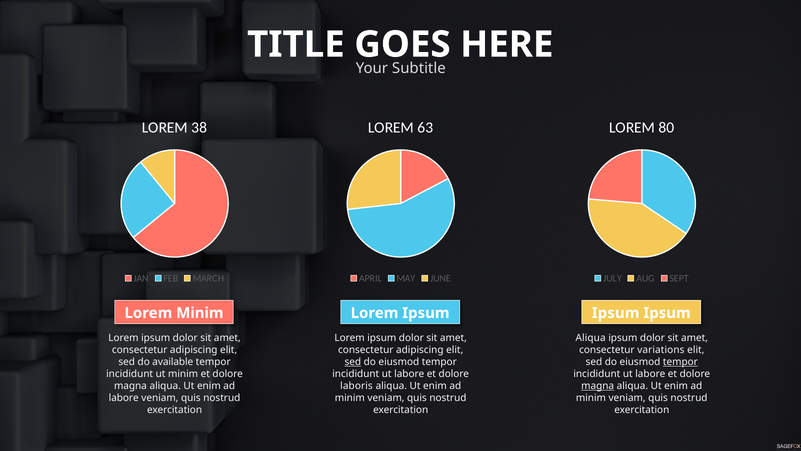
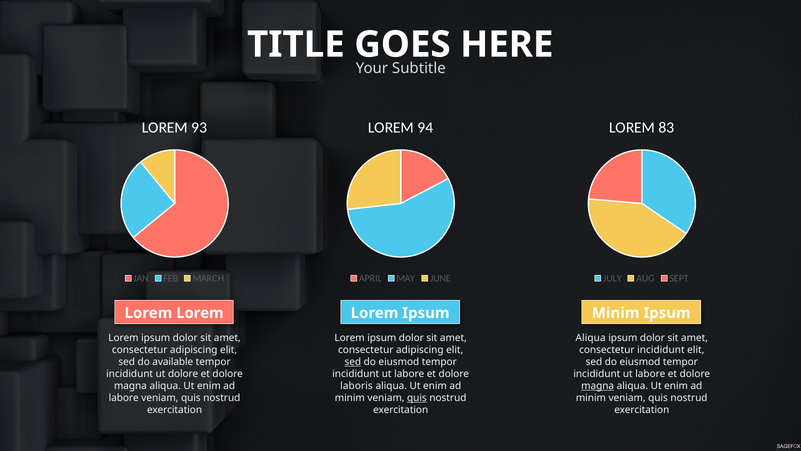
38: 38 -> 93 (199, 127)
63: 63 -> 94 (425, 127)
80: 80 -> 83 (666, 127)
Minim: Minim -> Lorem (200, 313)
Ipsum: Ipsum -> Minim (616, 313)
consectetur variations: variations -> incididunt (661, 350)
tempor underline: present -> none (680, 362)
ut minim: minim -> dolore (183, 374)
quis underline: none -> present (417, 398)
